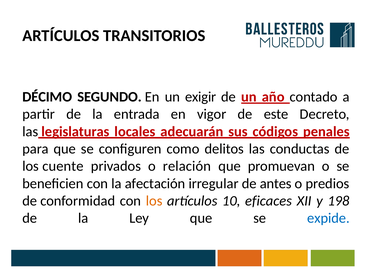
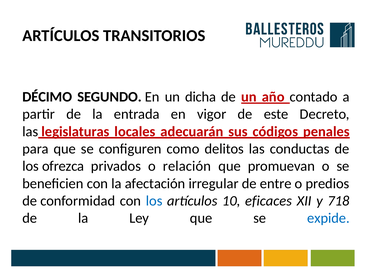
exigir: exigir -> dicha (201, 97)
cuente: cuente -> ofrezca (63, 166)
antes: antes -> entre (276, 183)
los colour: orange -> blue (154, 201)
198: 198 -> 718 (339, 201)
